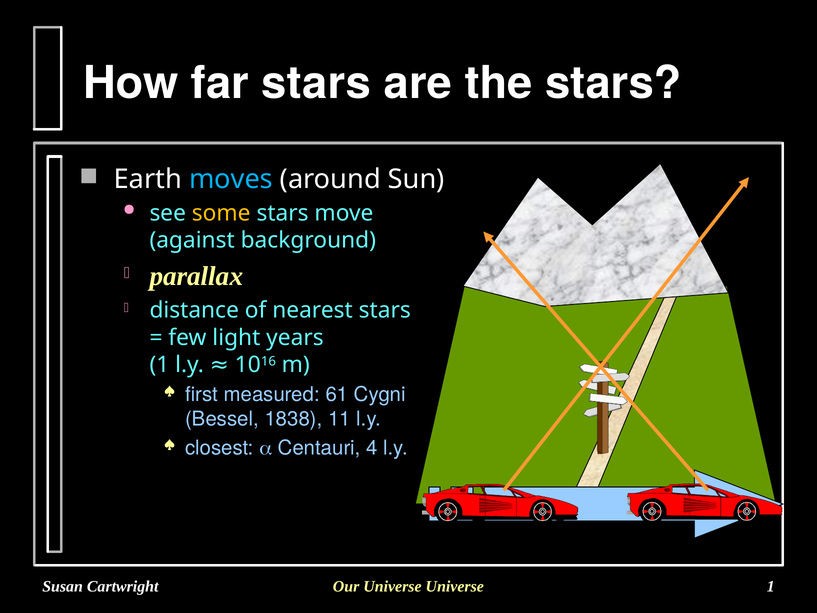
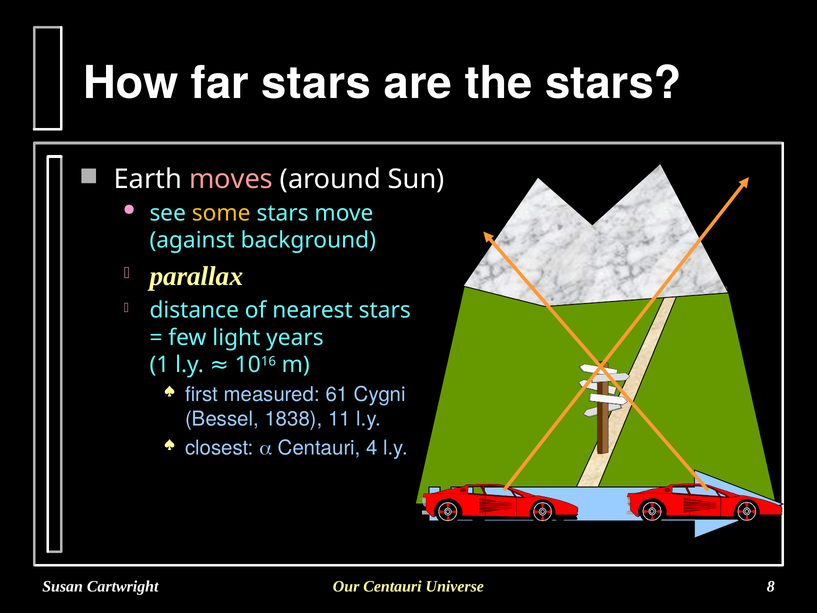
moves colour: light blue -> pink (231, 179)
Our Universe: Universe -> Centauri (392, 586)
Universe 1: 1 -> 8 (771, 586)
